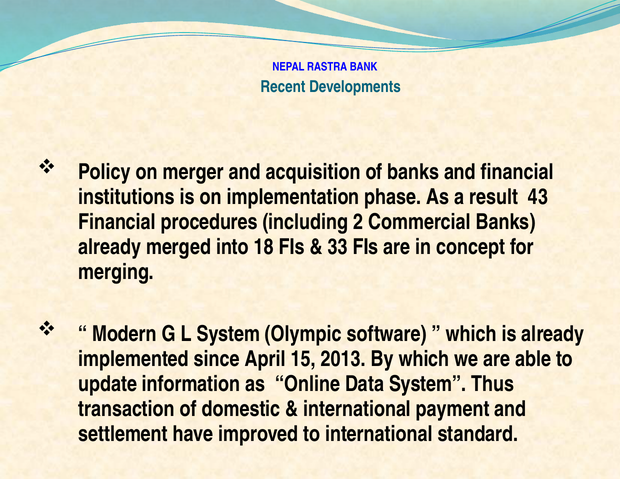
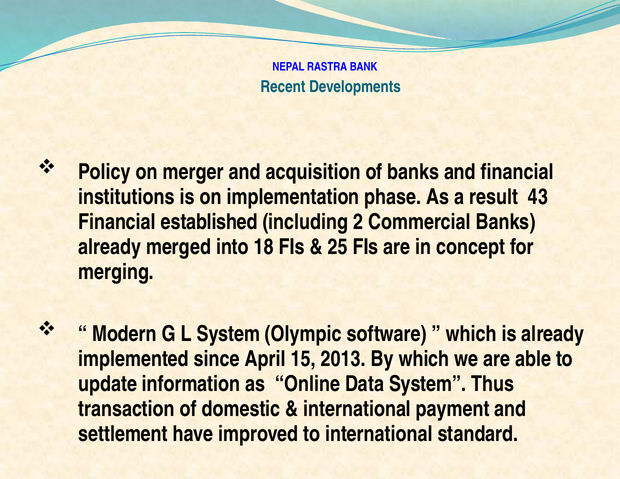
procedures: procedures -> established (209, 222)
33: 33 -> 25 (338, 247)
